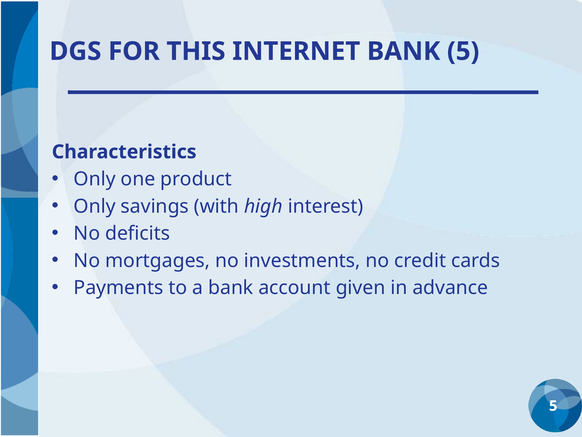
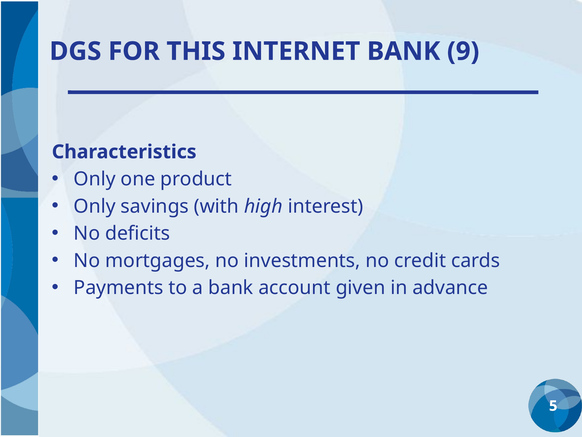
BANK 5: 5 -> 9 (463, 51)
